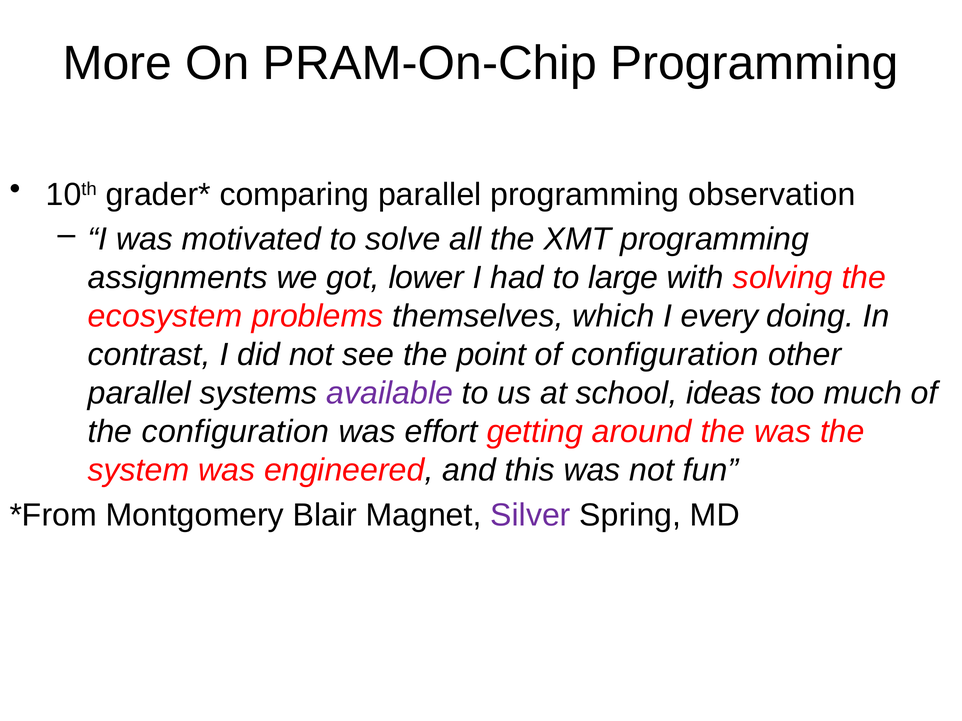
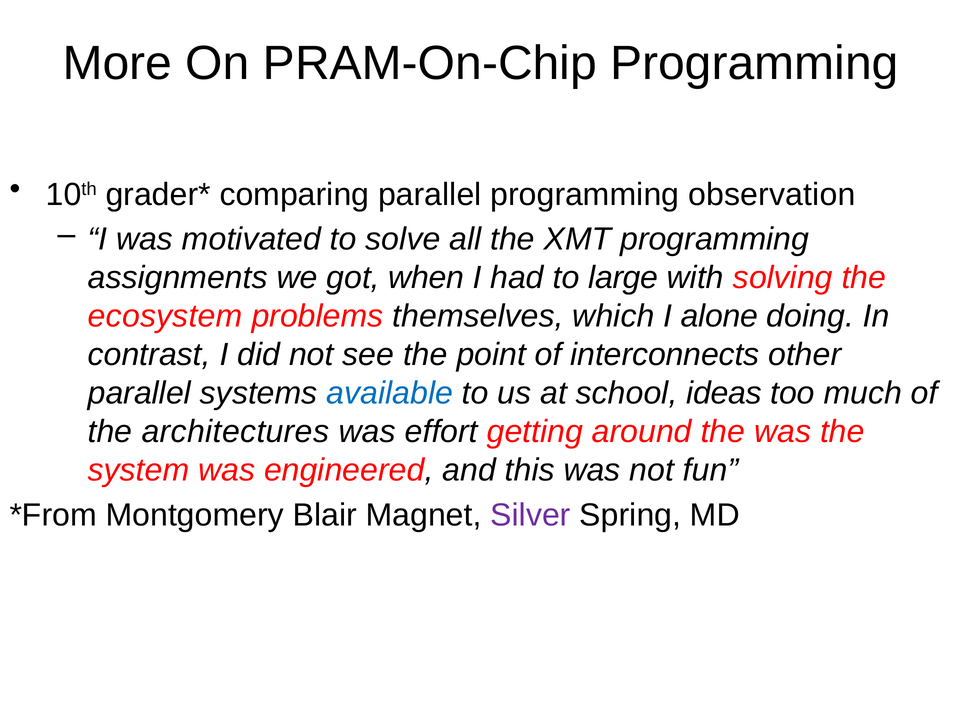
lower: lower -> when (426, 278)
every: every -> alone (720, 316)
of configuration: configuration -> interconnects (665, 355)
available colour: purple -> blue (390, 393)
the configuration: configuration -> architectures (235, 432)
